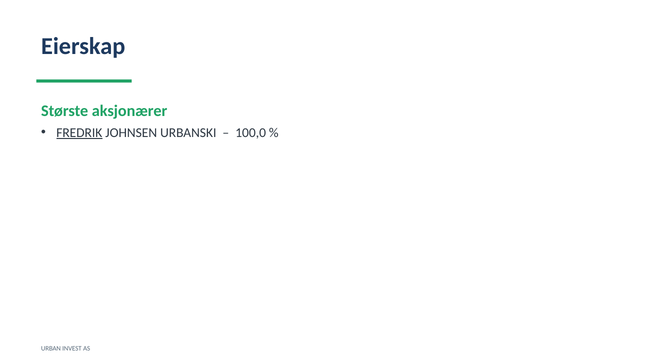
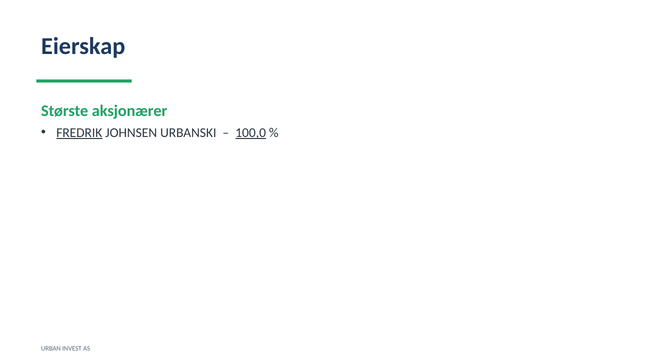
100,0 underline: none -> present (251, 133)
